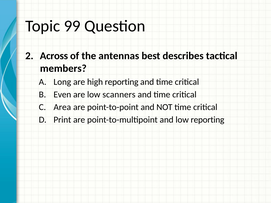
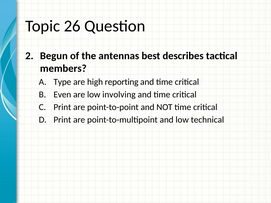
99: 99 -> 26 (72, 26)
Across: Across -> Begun (54, 56)
Long: Long -> Type (62, 82)
scanners: scanners -> involving (119, 95)
Area: Area -> Print (62, 107)
low reporting: reporting -> technical (207, 120)
